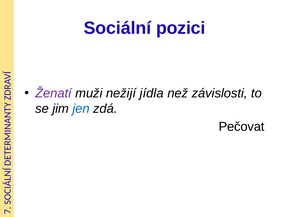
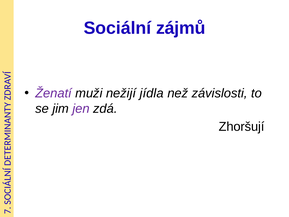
pozici: pozici -> zájmů (181, 28)
jen colour: blue -> purple (81, 109)
Pečovat: Pečovat -> Zhoršují (242, 127)
